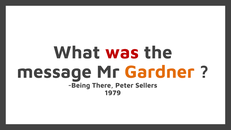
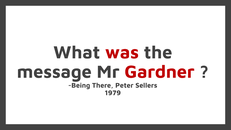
Gardner colour: orange -> red (160, 72)
